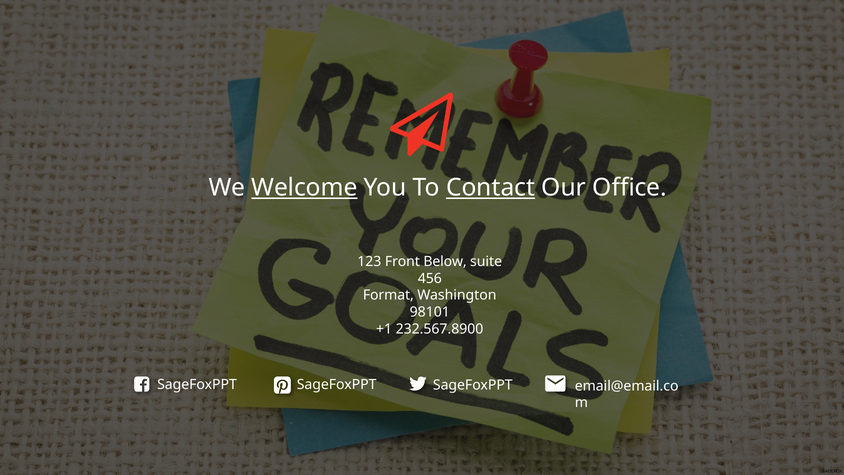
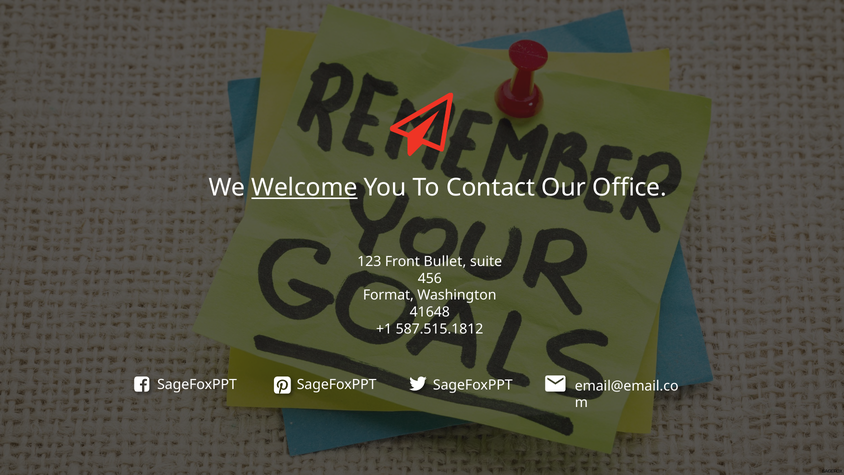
Contact underline: present -> none (491, 188)
Below: Below -> Bullet (445, 261)
98101: 98101 -> 41648 (430, 312)
232.567.8900: 232.567.8900 -> 587.515.1812 (439, 329)
